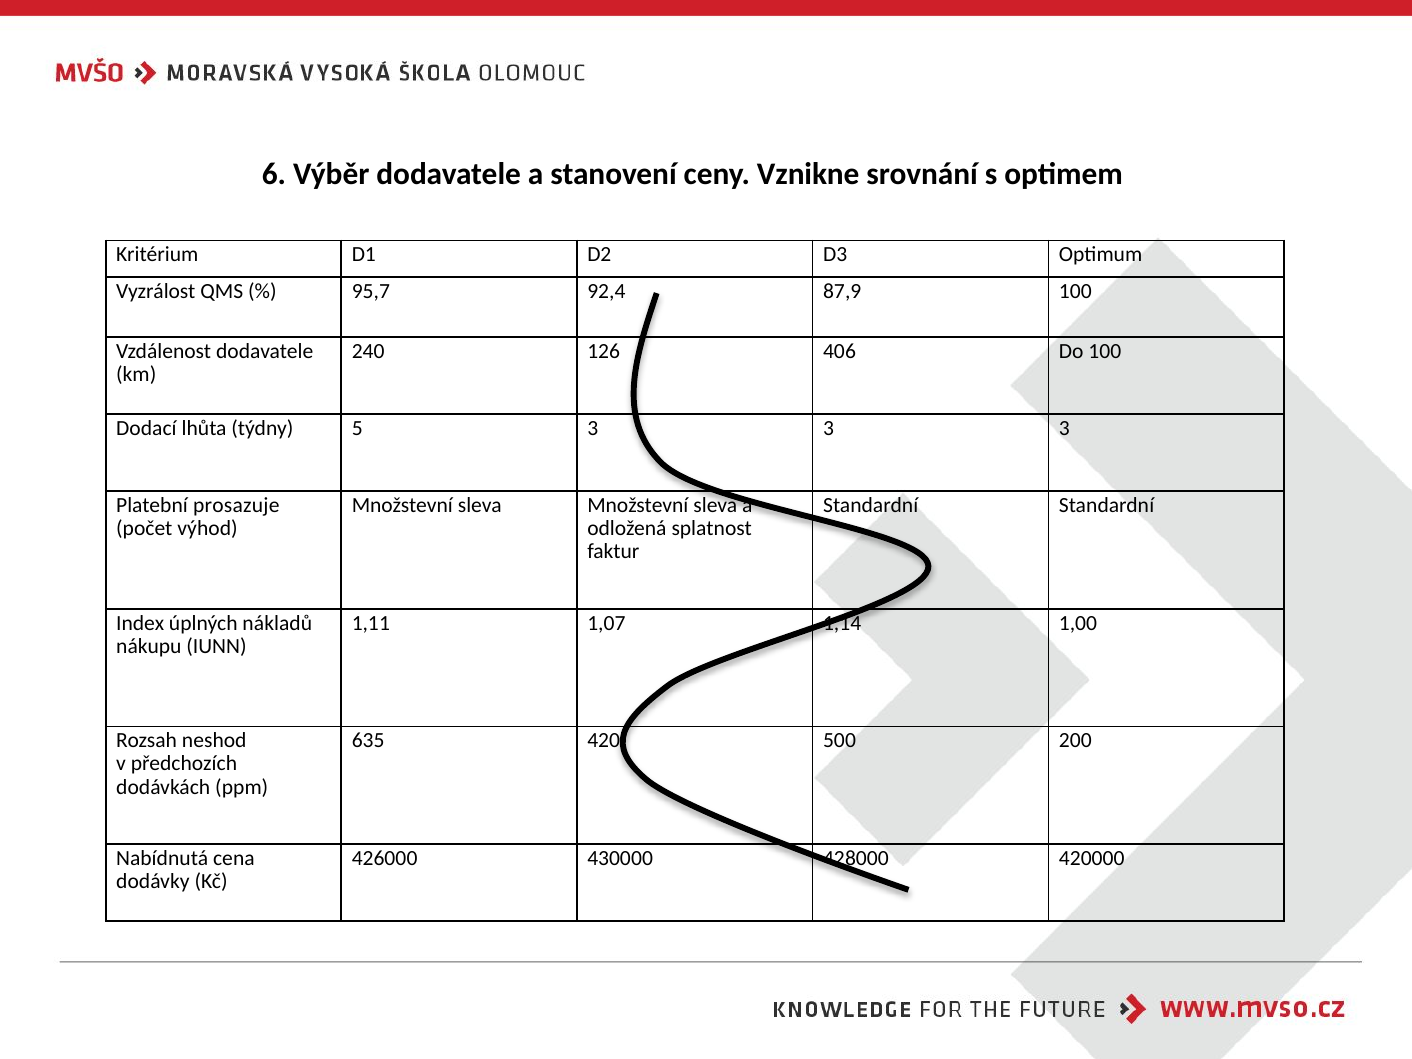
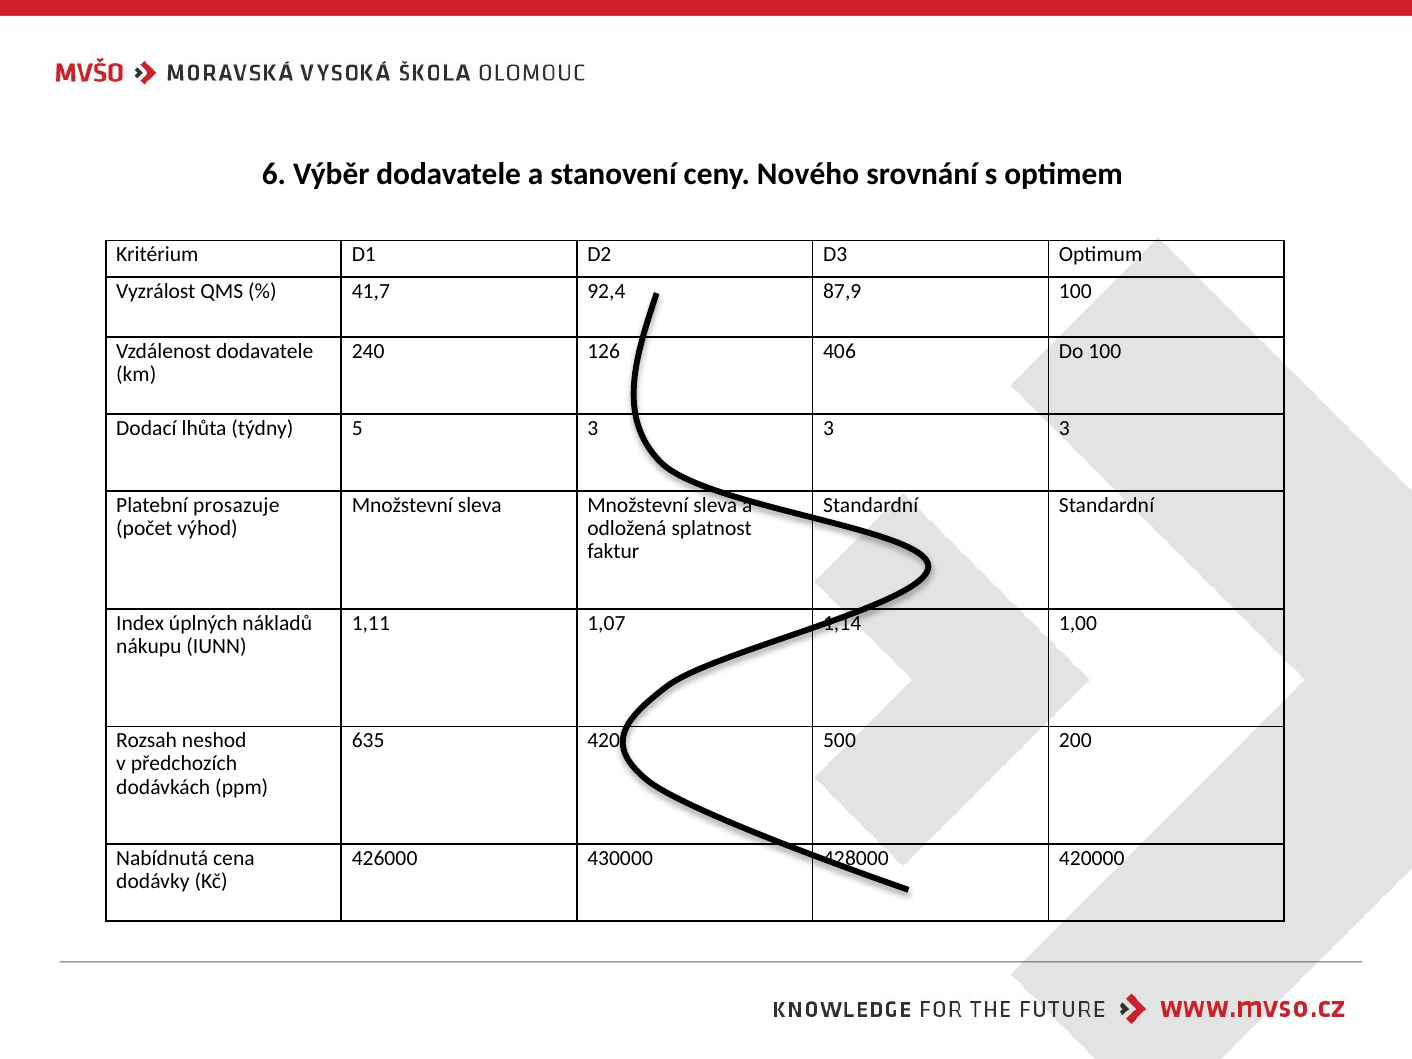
Vznikne: Vznikne -> Nového (808, 174)
95,7: 95,7 -> 41,7 (371, 291)
